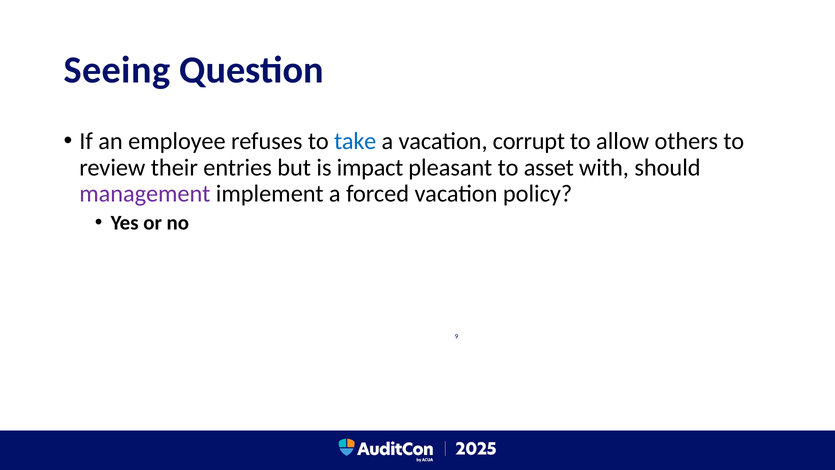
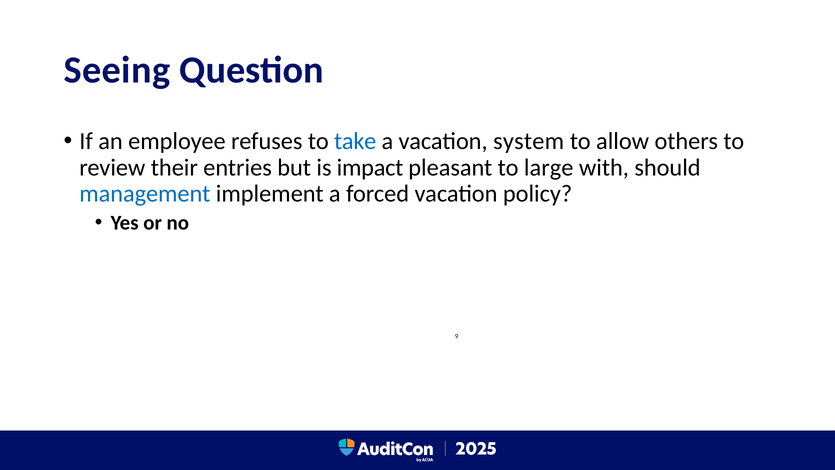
corrupt: corrupt -> system (529, 141)
asset: asset -> large (549, 167)
management colour: purple -> blue (145, 194)
